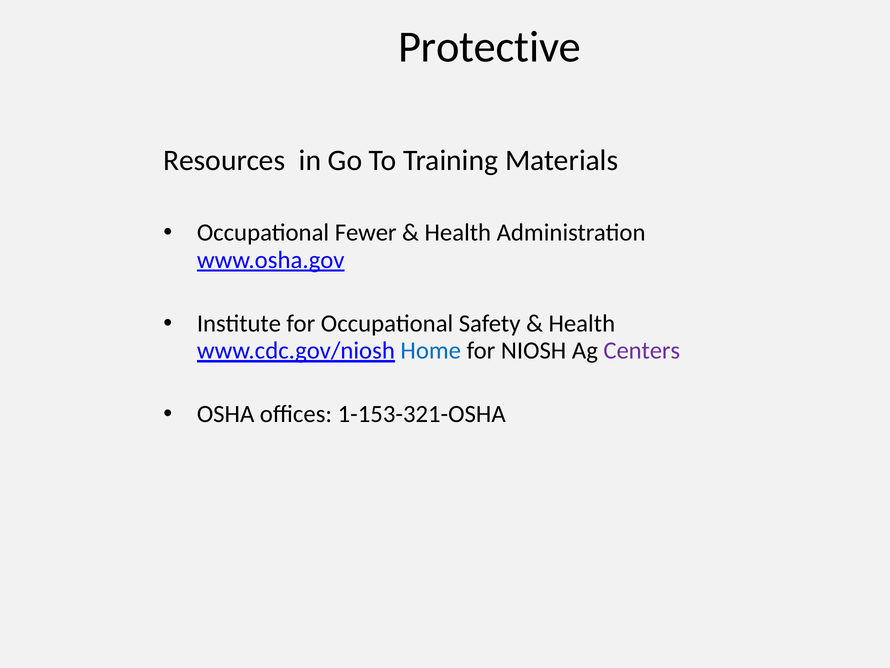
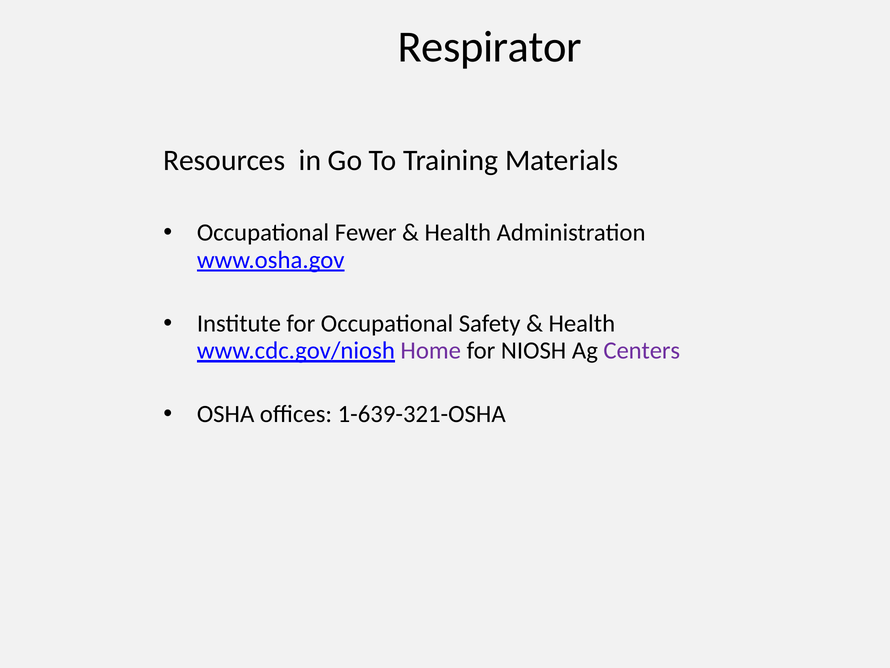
Protective: Protective -> Respirator (490, 47)
Home colour: blue -> purple (431, 350)
1-153-321-OSHA: 1-153-321-OSHA -> 1-639-321-OSHA (422, 414)
